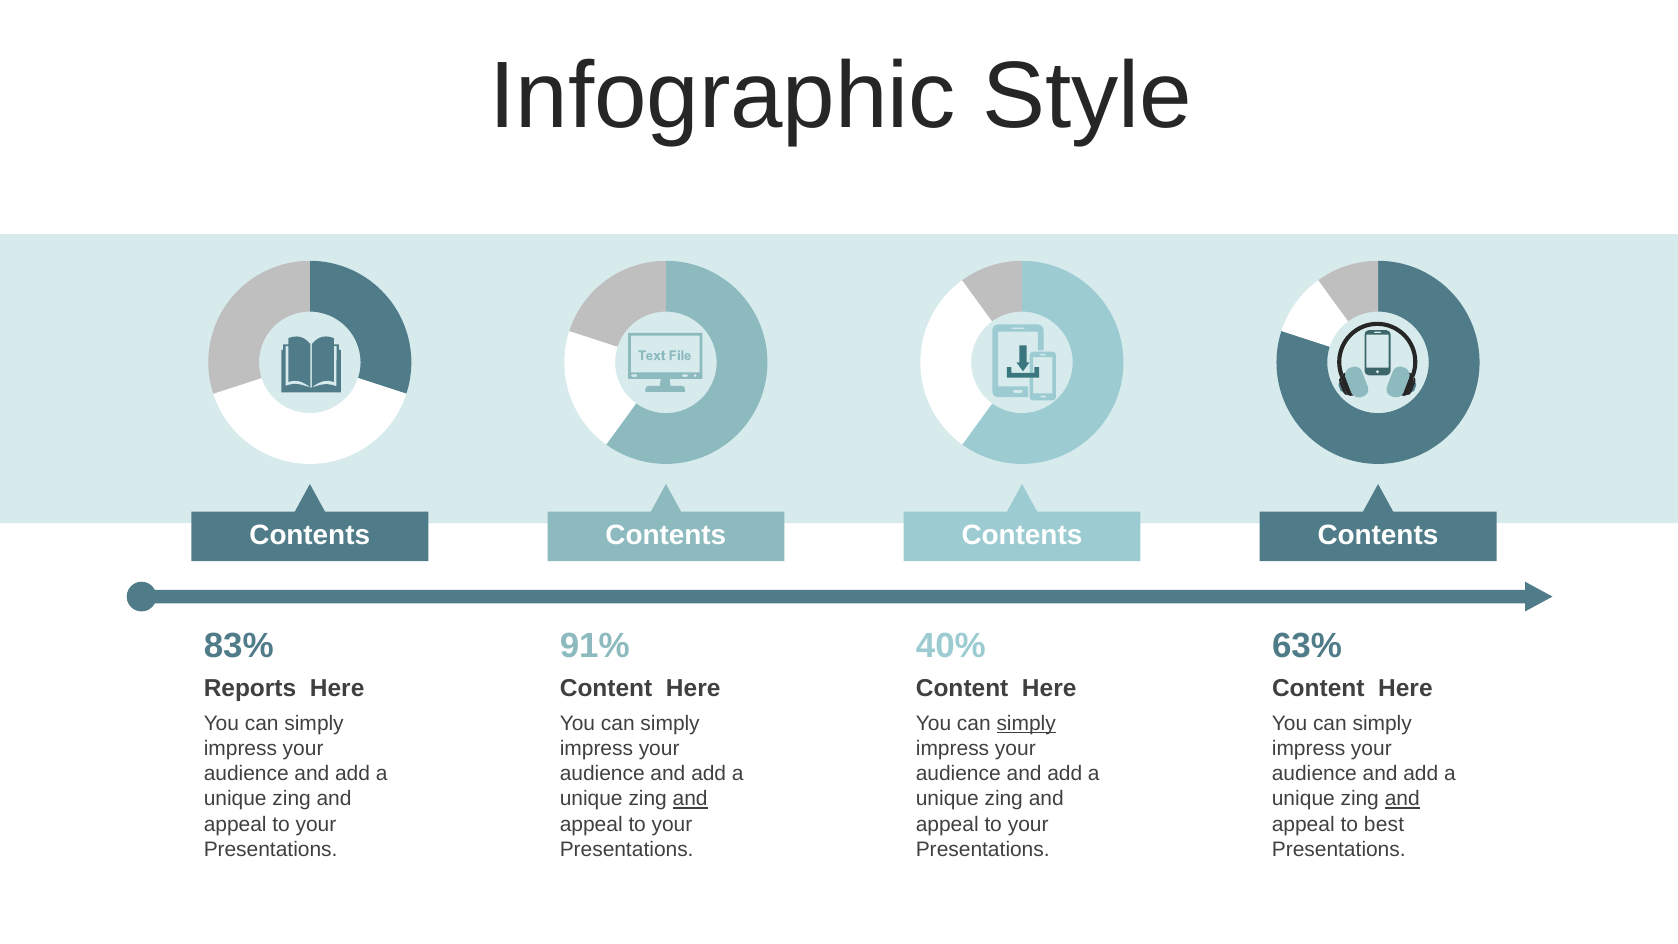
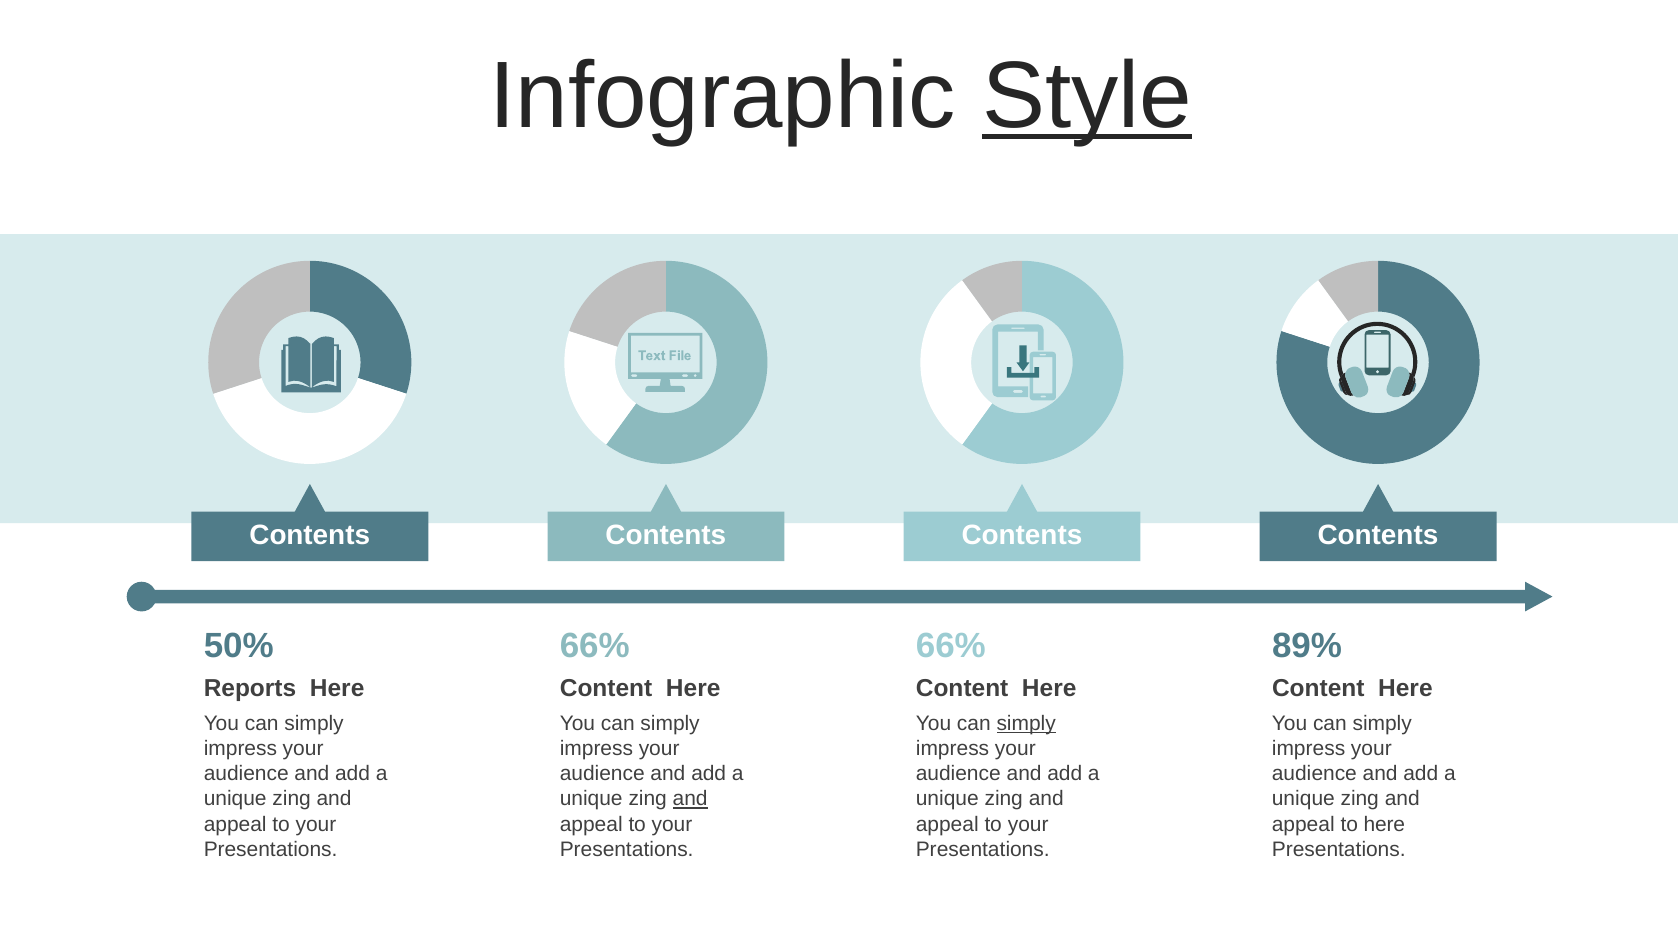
Style underline: none -> present (1087, 96)
83%: 83% -> 50% (239, 646)
91%: 91% -> 66% (595, 646)
40%: 40% -> 66% (951, 646)
63%: 63% -> 89% (1307, 646)
and underline: present -> none (1402, 799)
to best: best -> here (1384, 824)
